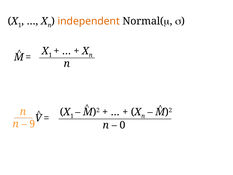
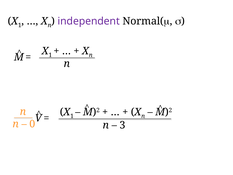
independent colour: orange -> purple (89, 21)
9: 9 -> 0 (32, 124)
0: 0 -> 3 (122, 125)
